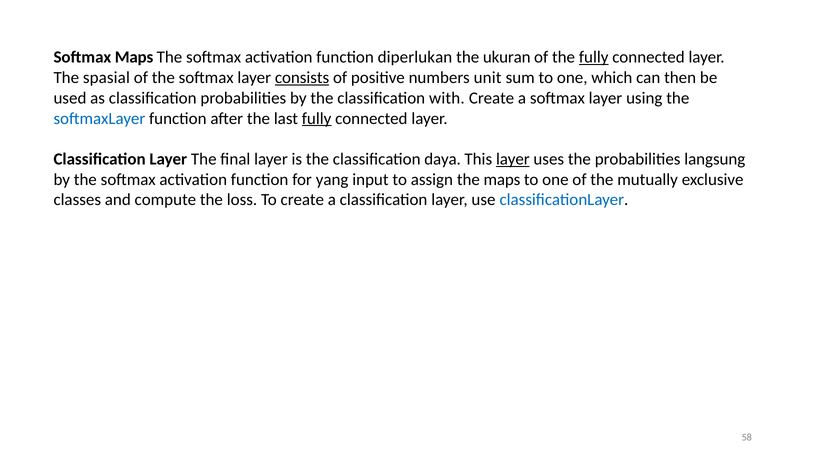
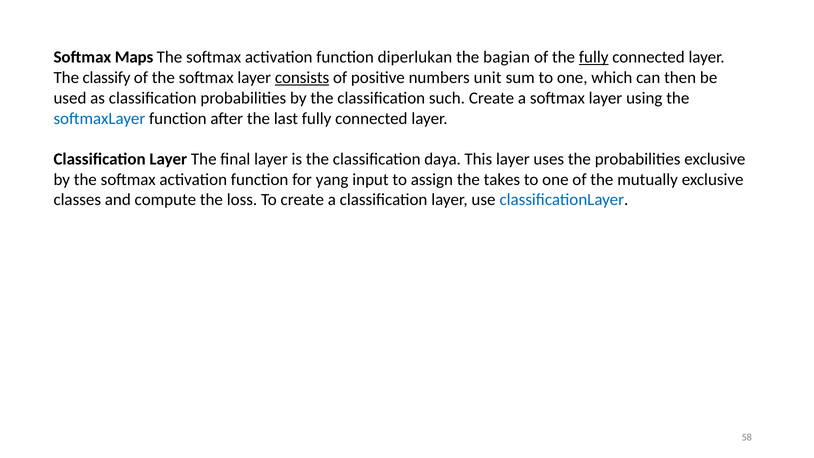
ukuran: ukuran -> bagian (507, 57)
spasial: spasial -> classify (107, 78)
with: with -> such (447, 98)
fully underline: present -> none (317, 118)
layer underline: present -> none (513, 159)
probabilities langsung: langsung -> exclusive (715, 159)
the maps: maps -> takes (502, 179)
